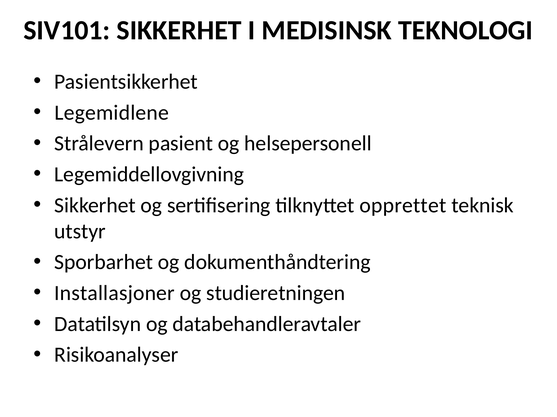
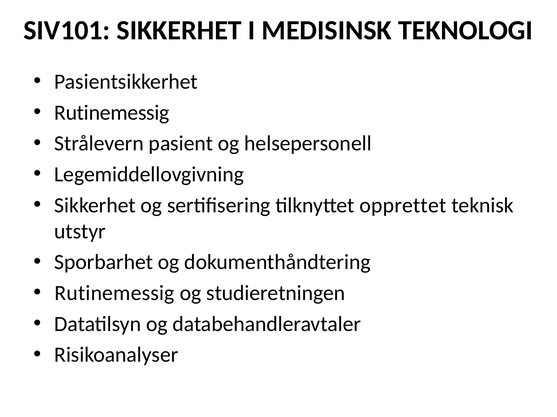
Legemidlene: Legemidlene -> Rutinemessig (112, 113)
Installasjoner: Installasjoner -> Rutinemessig (115, 294)
